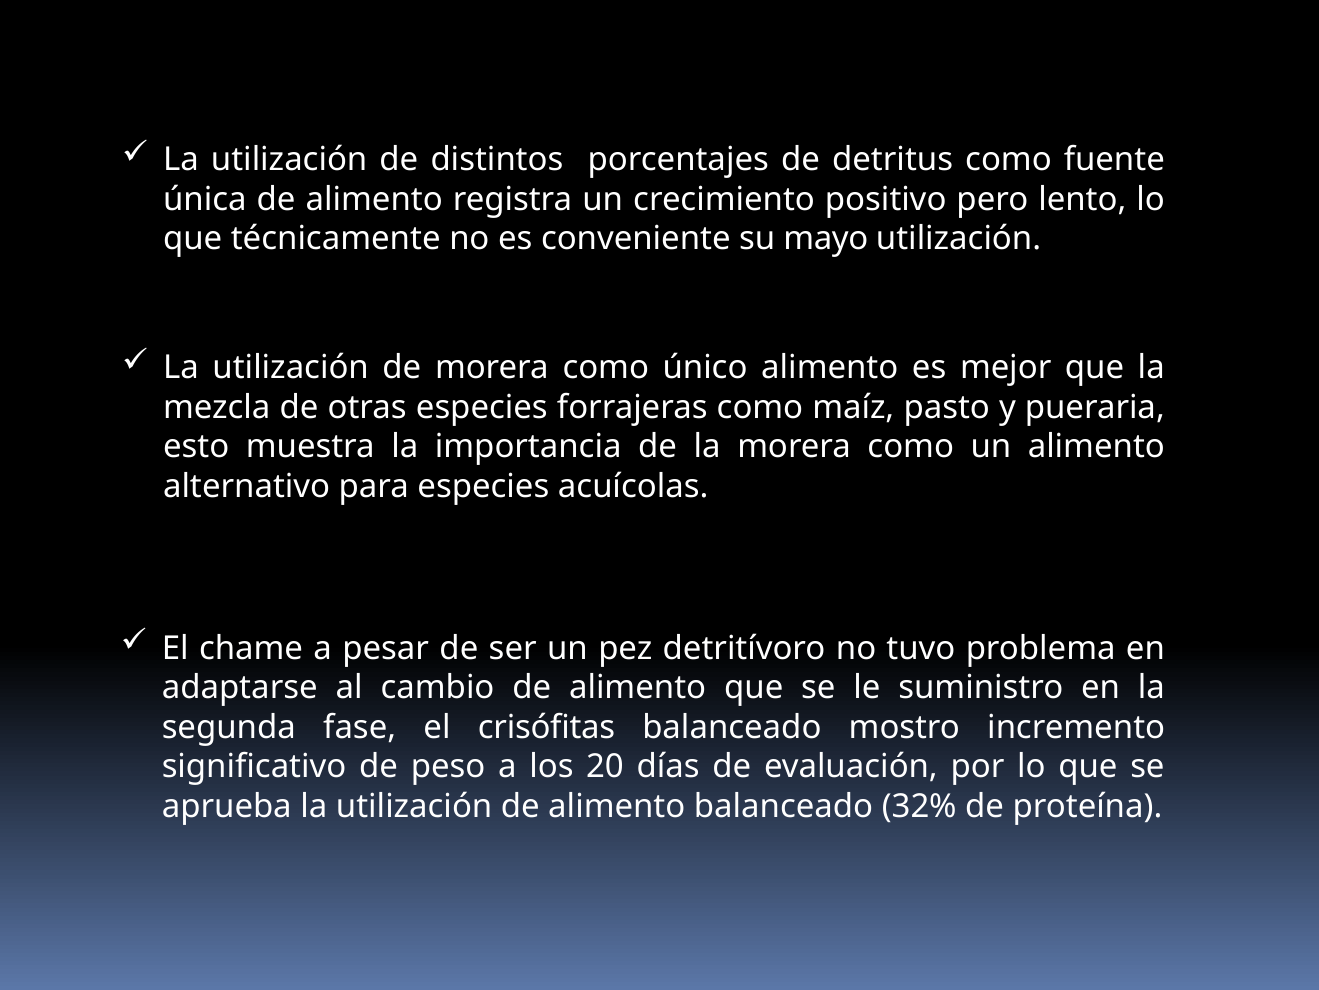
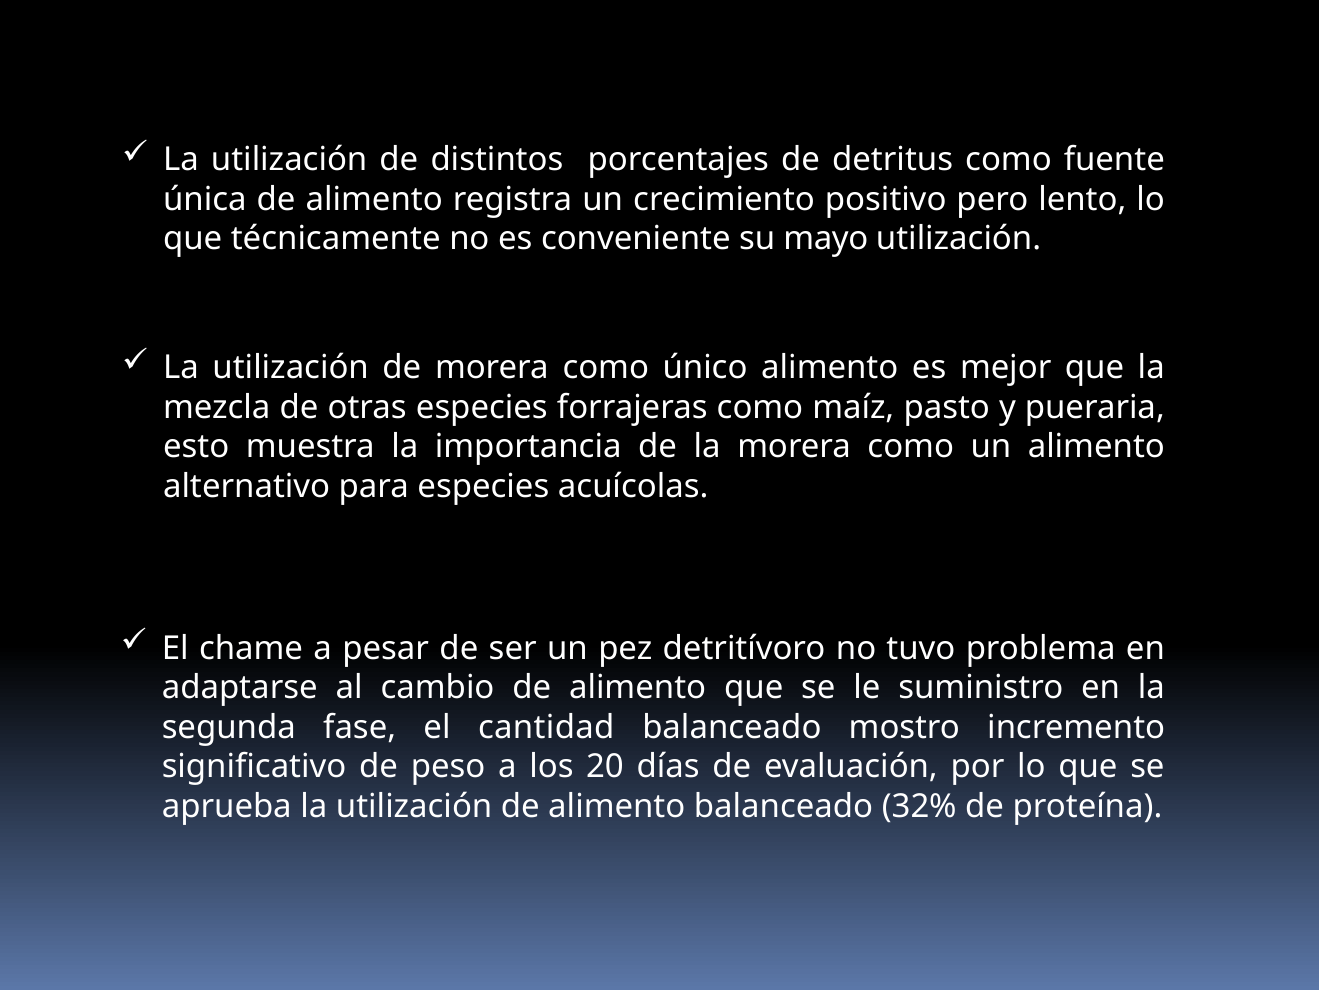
crisófitas: crisófitas -> cantidad (546, 727)
